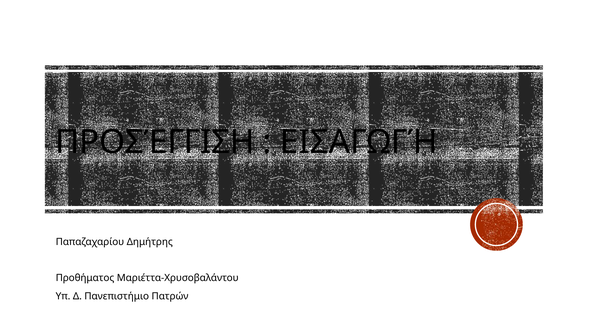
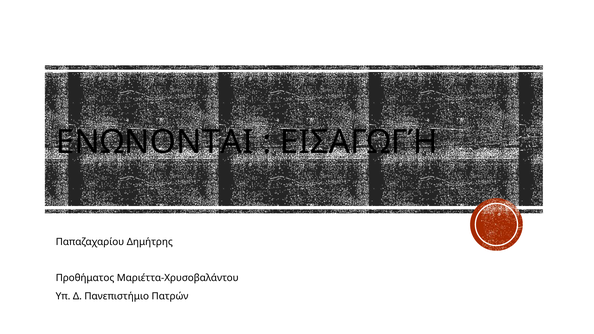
ΠΡΟΣΈΓΓΙΣΗ: ΠΡΟΣΈΓΓΙΣΗ -> ΕΝΩΝΟΝΤΑΙ (155, 142)
